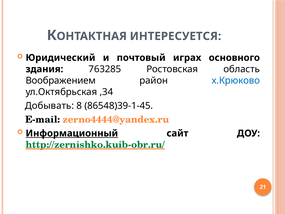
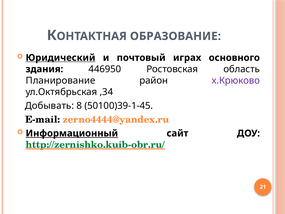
ИНТЕРЕСУЕТСЯ: ИНТЕРЕСУЕТСЯ -> ОБРАЗОВАНИЕ (175, 36)
Юридический underline: none -> present (60, 58)
763285: 763285 -> 446950 (105, 69)
Воображением: Воображением -> Планирование (61, 80)
х.Крюково colour: blue -> purple (236, 80)
86548)39-1-45: 86548)39-1-45 -> 50100)39-1-45 (119, 106)
